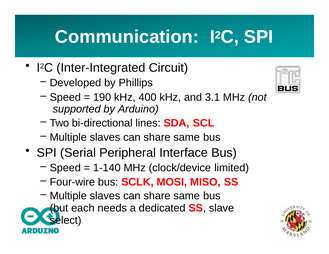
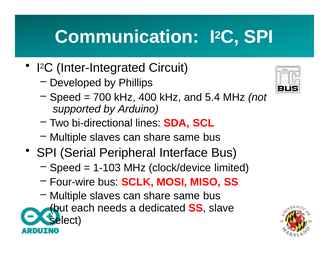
190: 190 -> 700 (102, 97)
3.1: 3.1 -> 5.4 (212, 97)
1-140: 1-140 -> 1-103 (107, 168)
